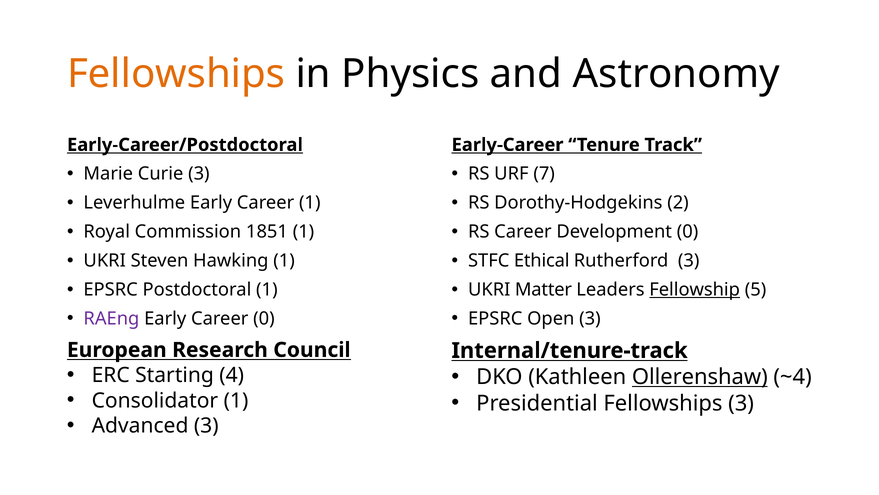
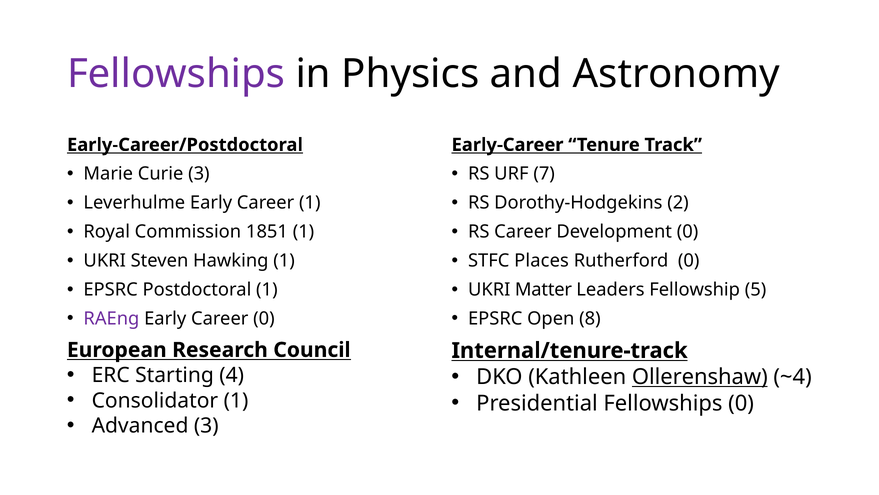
Fellowships colour: orange -> purple (176, 74)
Ethical: Ethical -> Places (542, 260)
Rutherford 3: 3 -> 0 (689, 260)
Fellowship underline: present -> none (695, 289)
Open 3: 3 -> 8 (590, 318)
Fellowships 3: 3 -> 0 (741, 403)
